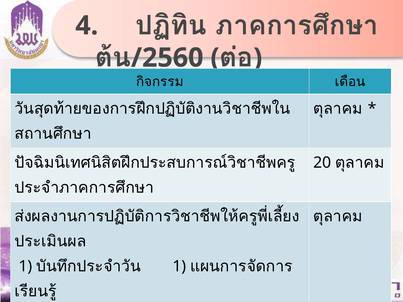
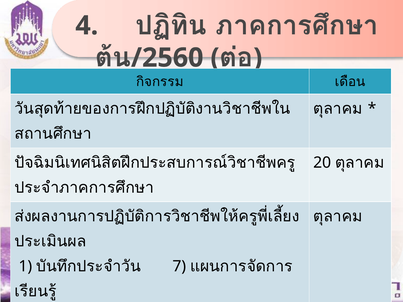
1: 1 -> 7 (179, 267)
